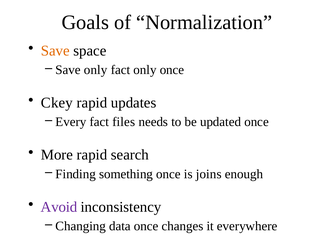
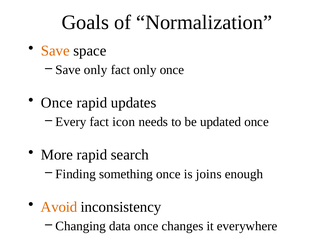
Ckey: Ckey -> Once (57, 103)
files: files -> icon (124, 122)
Avoid colour: purple -> orange (59, 206)
